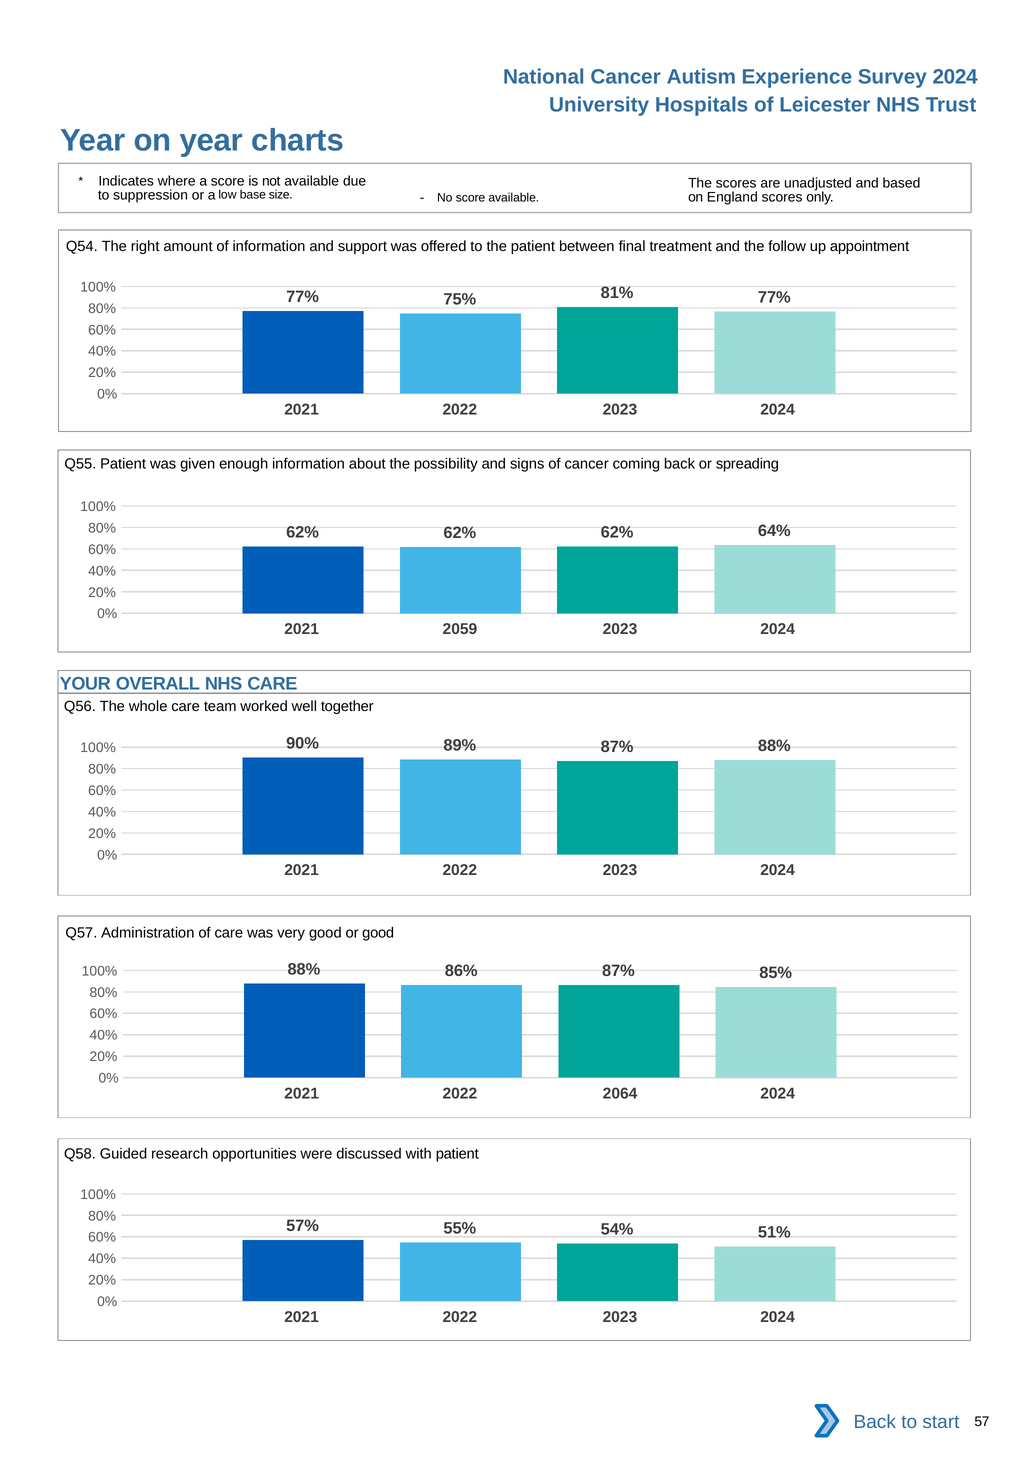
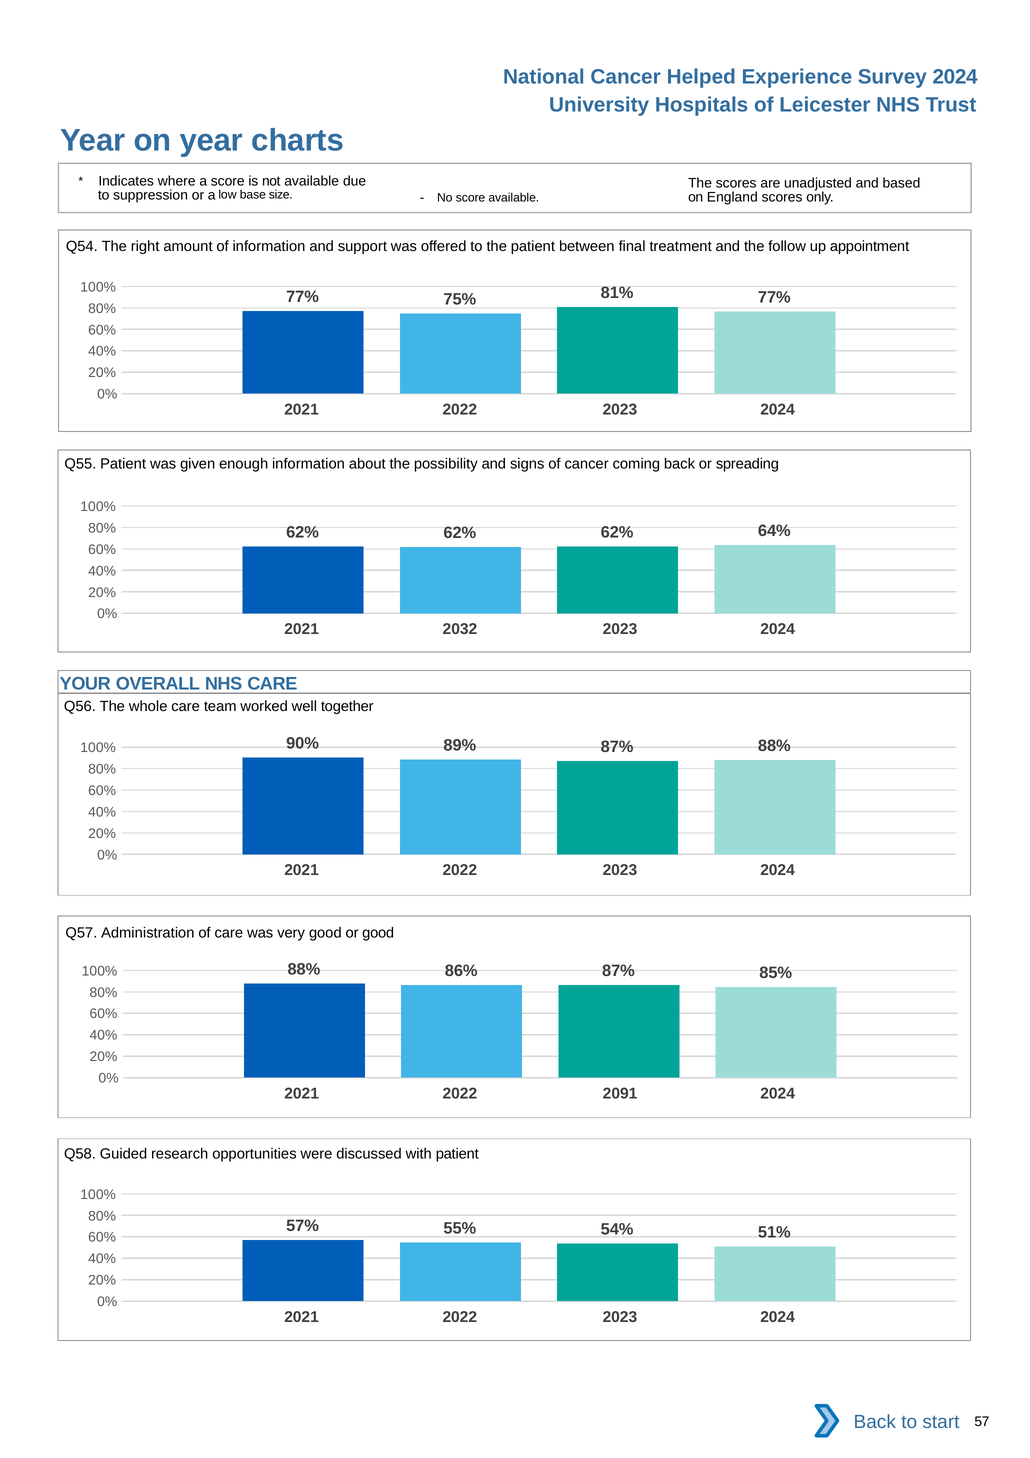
Autism: Autism -> Helped (701, 77)
2059: 2059 -> 2032 (460, 629)
2064: 2064 -> 2091 (620, 1093)
